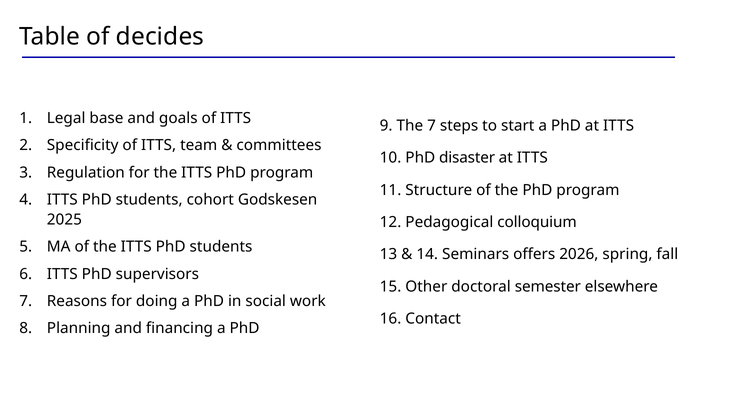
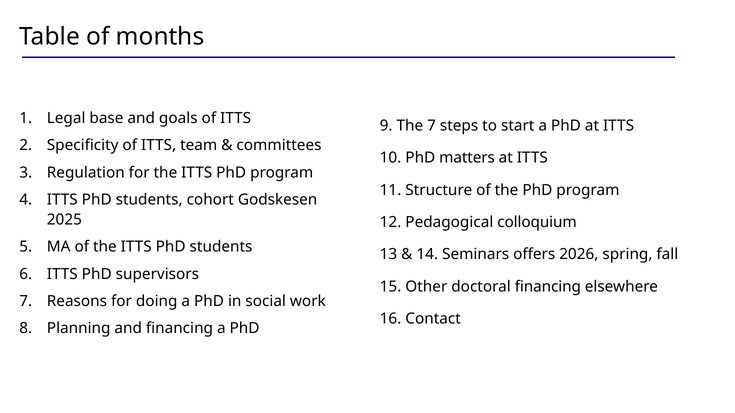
decides: decides -> months (160, 37)
disaster: disaster -> matters (467, 158)
doctoral semester: semester -> financing (548, 287)
